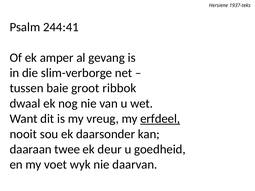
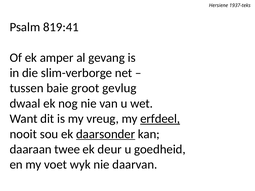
244:41: 244:41 -> 819:41 (61, 27)
ribbok: ribbok -> gevlug (119, 88)
daarsonder underline: none -> present (106, 134)
